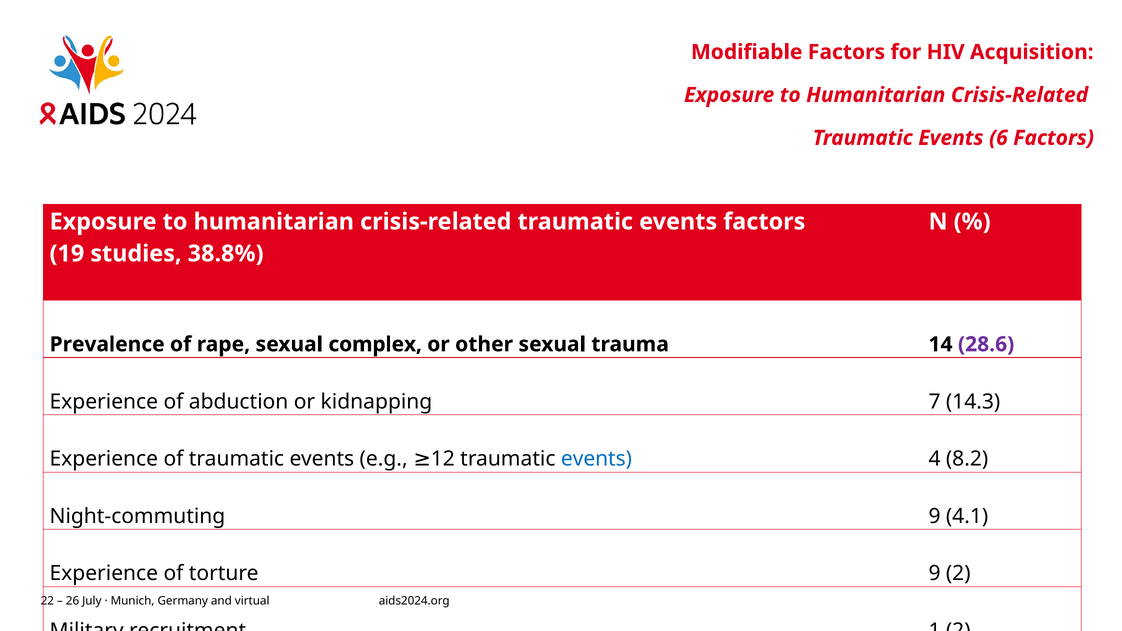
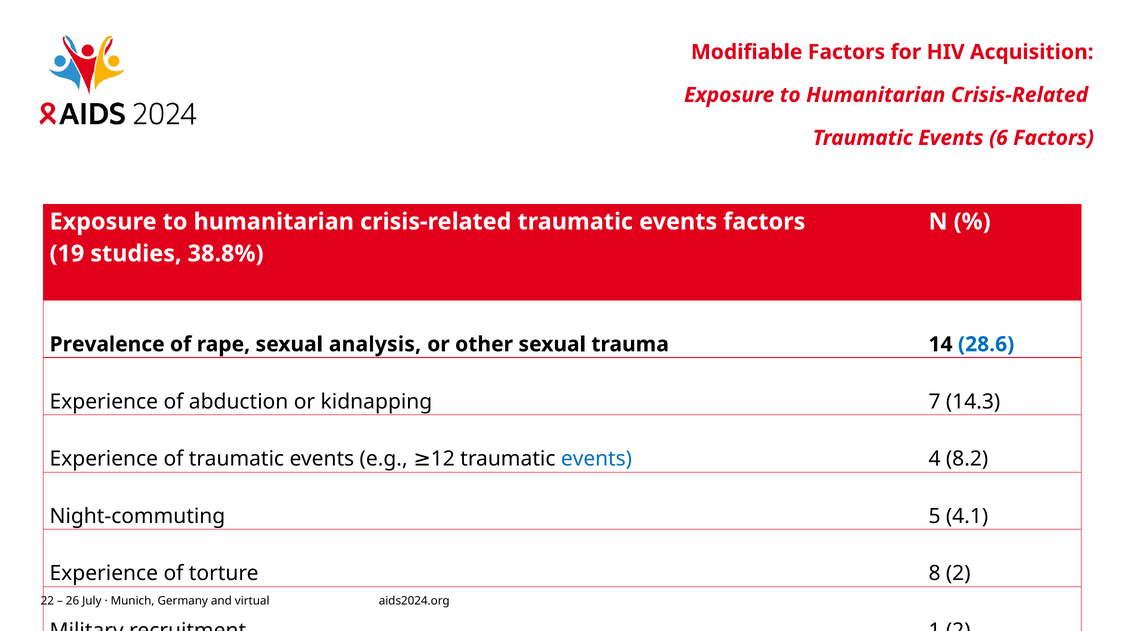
complex: complex -> analysis (375, 344)
28.6 colour: purple -> blue (986, 344)
Night-commuting 9: 9 -> 5 (935, 516)
torture 9: 9 -> 8 (935, 574)
